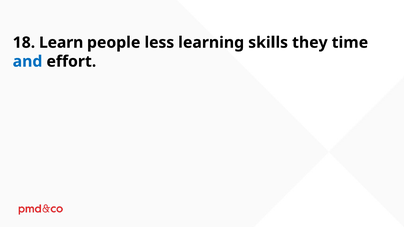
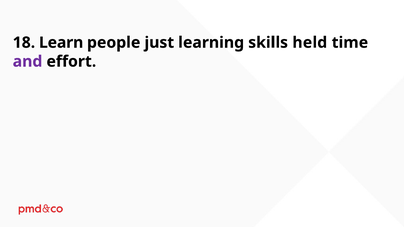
less: less -> just (159, 43)
they: they -> held (310, 43)
and colour: blue -> purple (28, 62)
